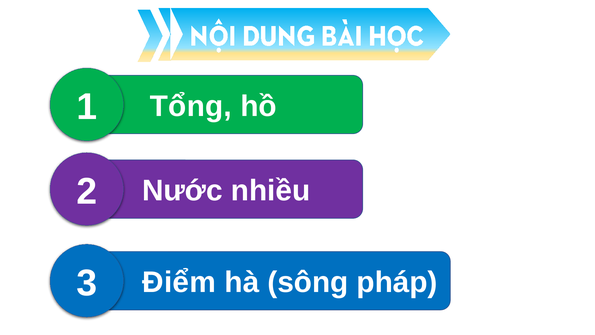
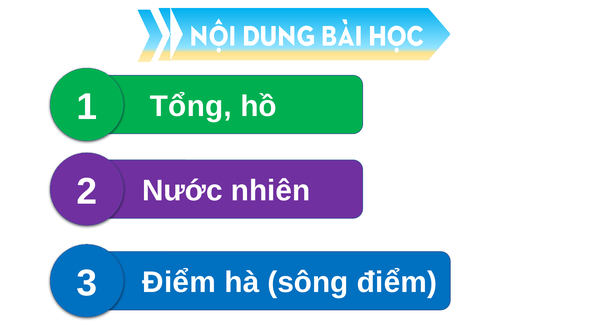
nhiều: nhiều -> nhiên (271, 191)
sông pháp: pháp -> điểm (397, 282)
